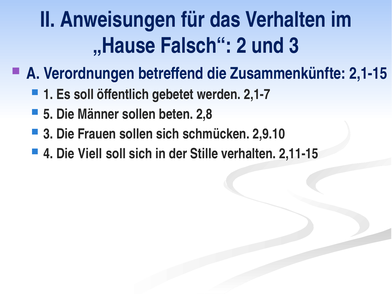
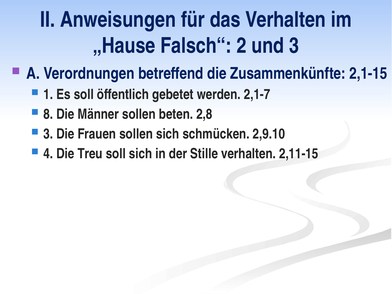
5: 5 -> 8 (48, 114)
Viell: Viell -> Treu (90, 154)
